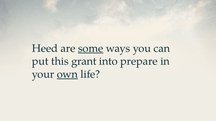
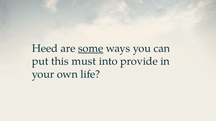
grant: grant -> must (84, 61)
prepare: prepare -> provide (139, 61)
own underline: present -> none (67, 74)
